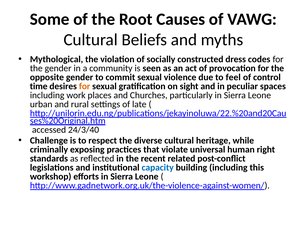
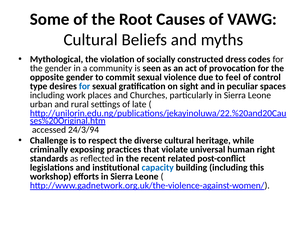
time: time -> type (39, 86)
for colour: orange -> blue (85, 86)
24/3/40: 24/3/40 -> 24/3/94 (84, 130)
